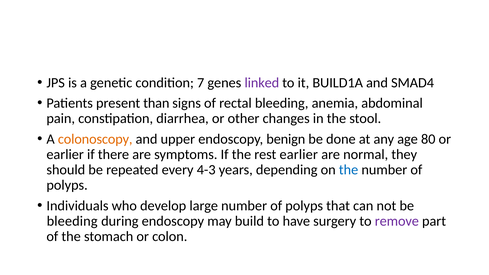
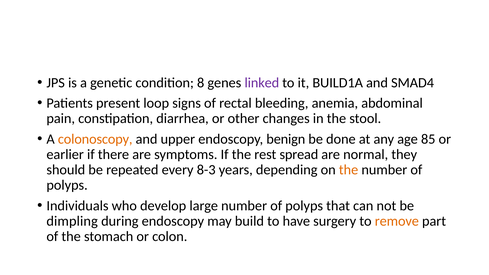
7: 7 -> 8 (201, 83)
than: than -> loop (156, 103)
80: 80 -> 85 (428, 139)
rest earlier: earlier -> spread (299, 154)
4-3: 4-3 -> 8-3 (206, 170)
the colour: blue -> orange (349, 170)
bleeding: bleeding -> dimpling (72, 221)
remove colour: purple -> orange (397, 221)
